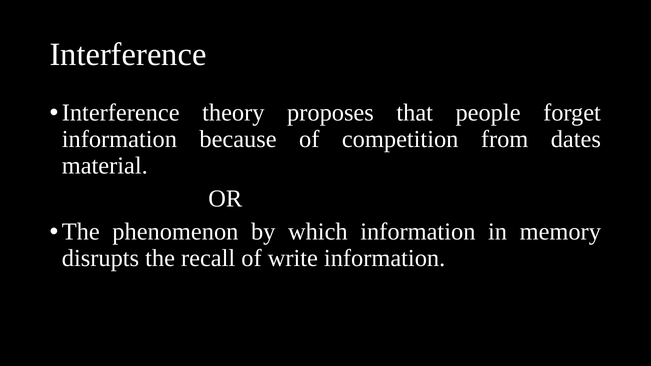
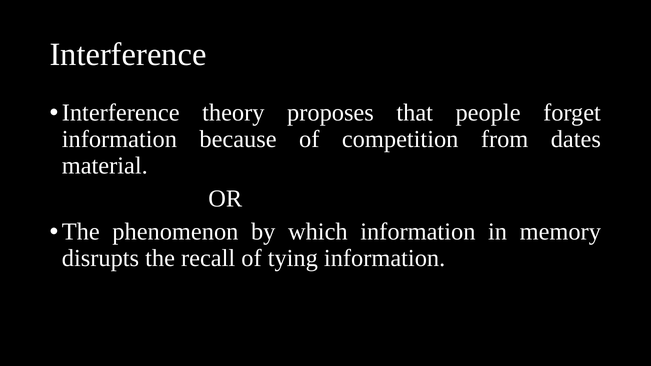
write: write -> tying (293, 258)
